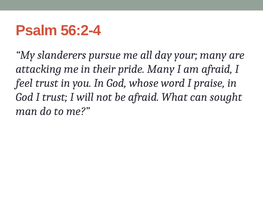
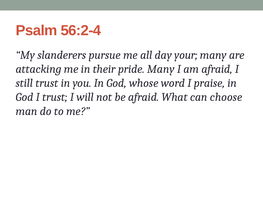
feel: feel -> still (24, 83)
sought: sought -> choose (226, 97)
